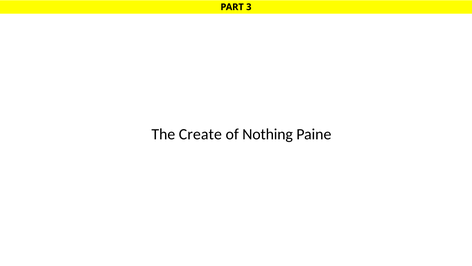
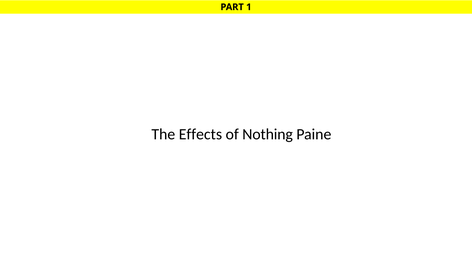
3: 3 -> 1 (249, 7)
Create: Create -> Effects (200, 134)
